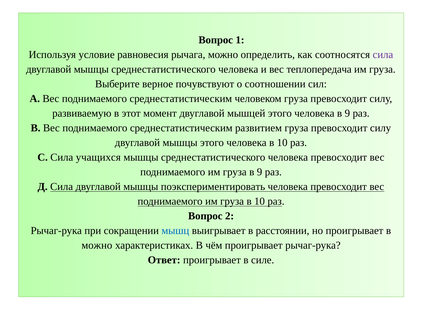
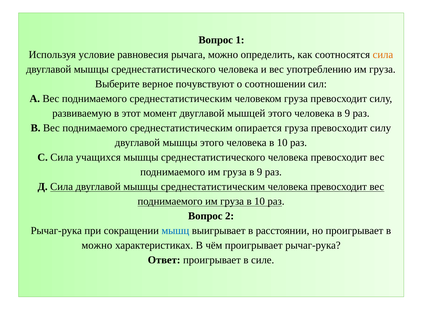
сила colour: purple -> orange (383, 55)
теплопередача: теплопередача -> употреблению (319, 69)
развитием: развитием -> опирается (258, 128)
мышцы поэкспериментировать: поэкспериментировать -> среднестатистическим (213, 187)
